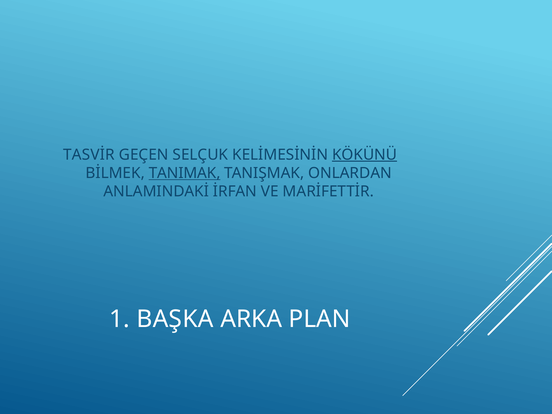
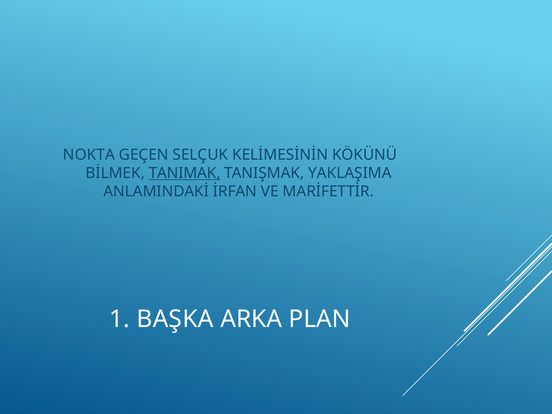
TASVİR: TASVİR -> NOKTA (89, 155)
KÖKÜNÜ underline: present -> none (365, 155)
ONLARDAN: ONLARDAN -> YAKLAŞIMA (350, 173)
